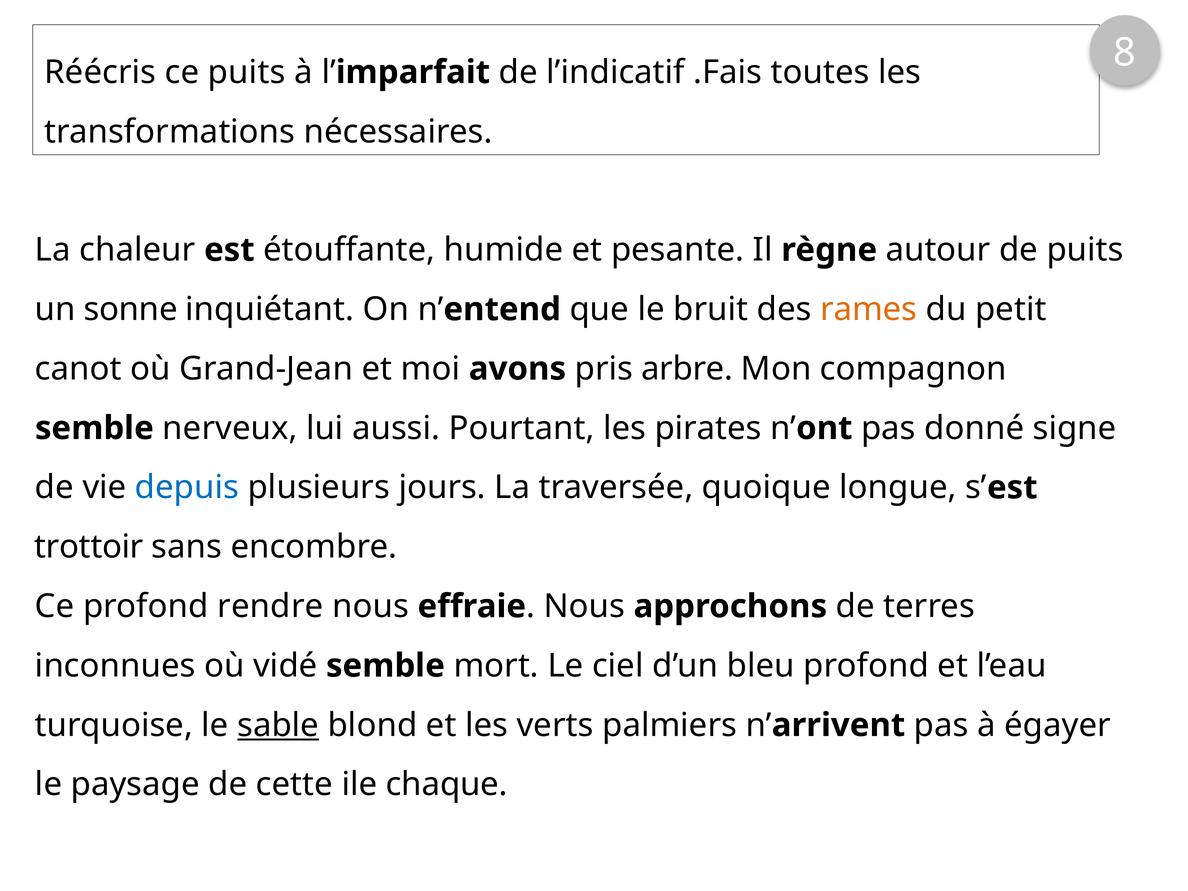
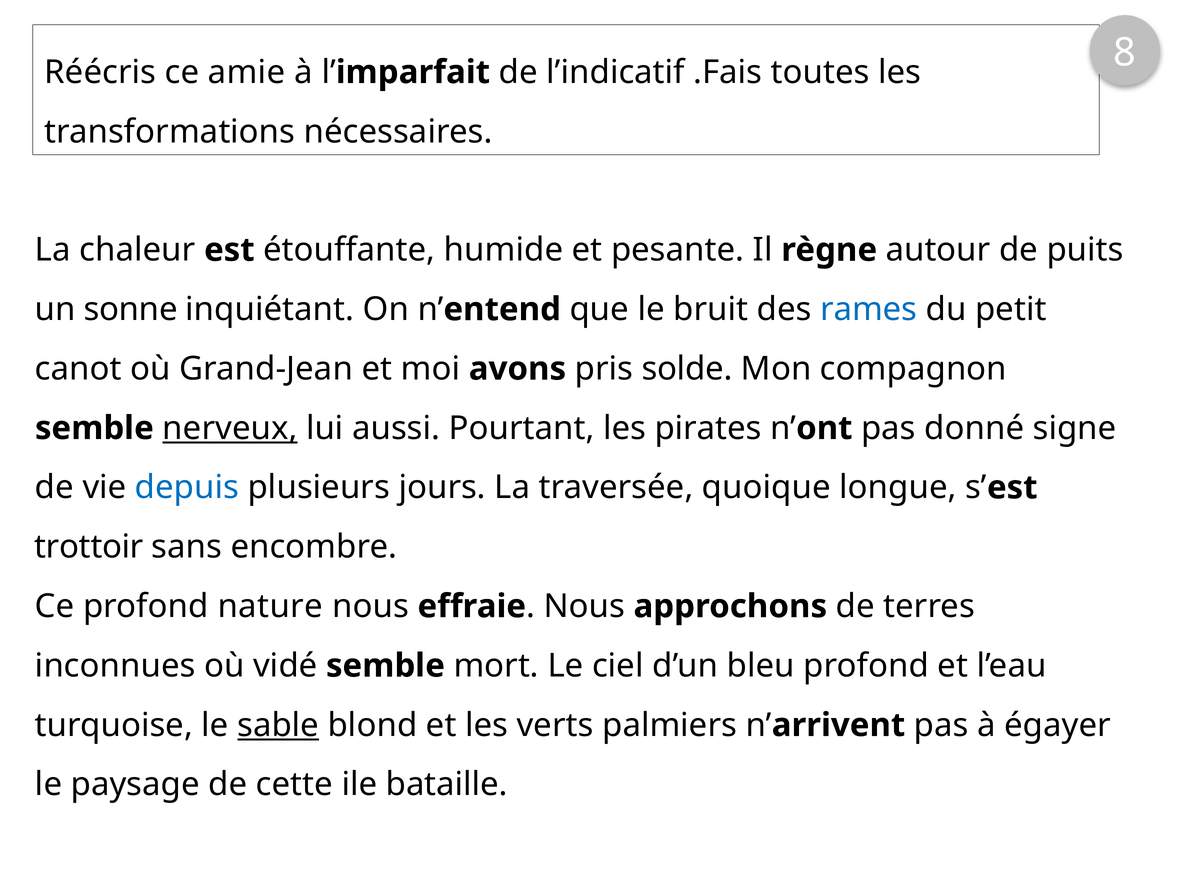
ce puits: puits -> amie (247, 72)
rames colour: orange -> blue (869, 309)
arbre: arbre -> solde (687, 369)
nerveux underline: none -> present (230, 428)
rendre: rendre -> nature (270, 606)
chaque: chaque -> bataille (447, 785)
